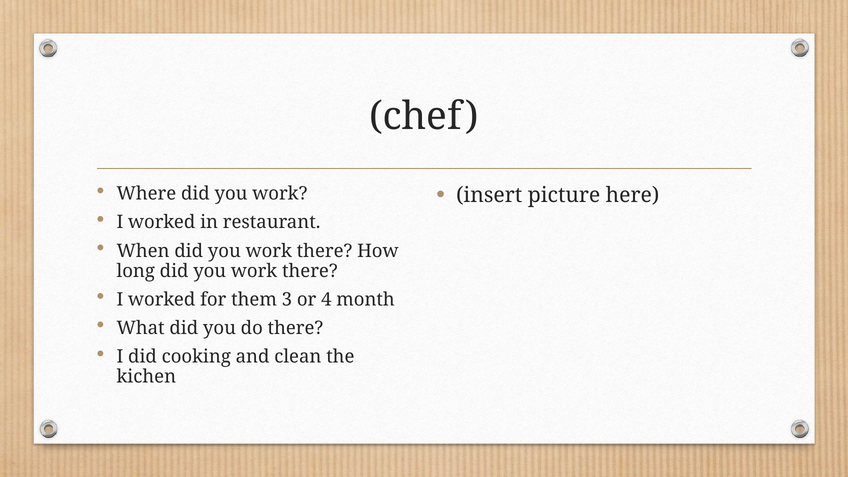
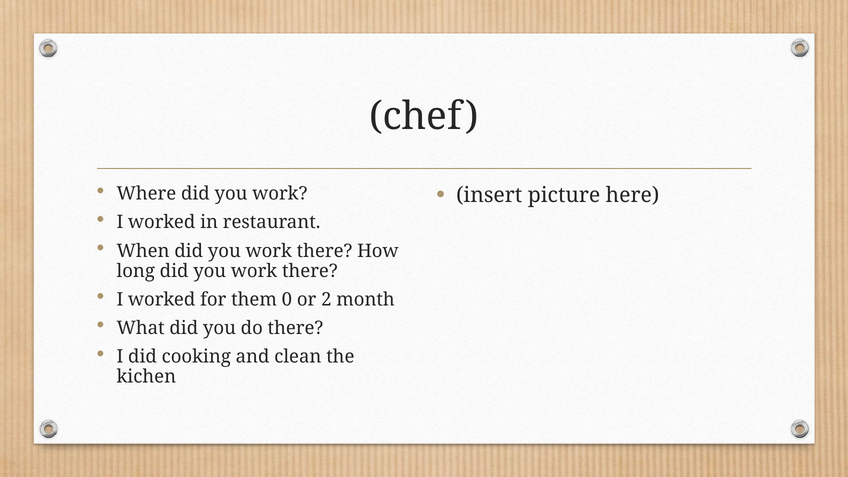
3: 3 -> 0 (287, 300)
4: 4 -> 2 (326, 300)
